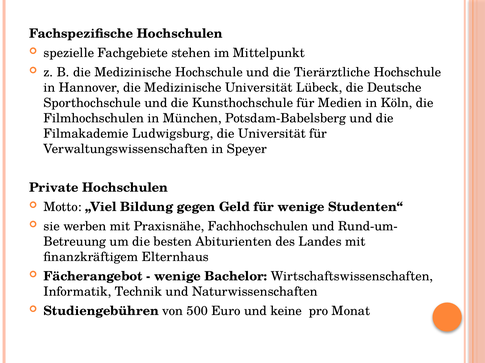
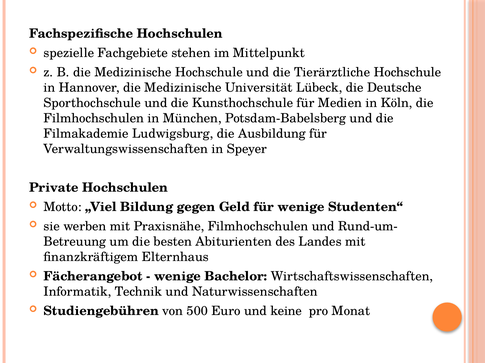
die Universität: Universität -> Ausbildung (272, 134)
Praxisnähe Fachhochschulen: Fachhochschulen -> Filmhochschulen (258, 227)
